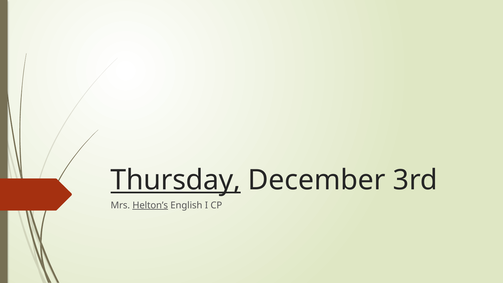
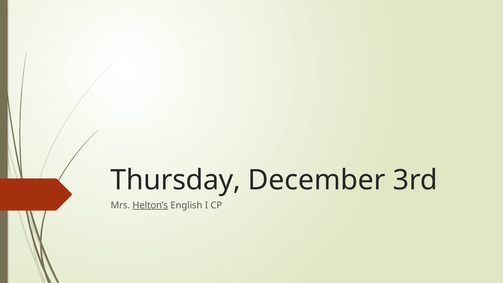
Thursday underline: present -> none (176, 180)
